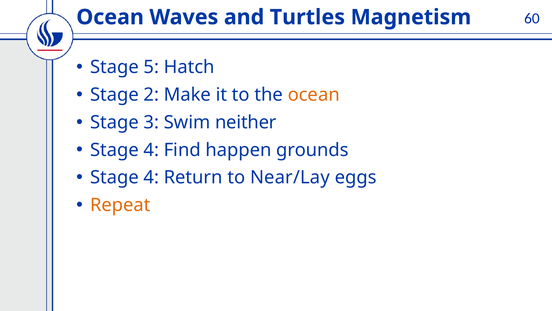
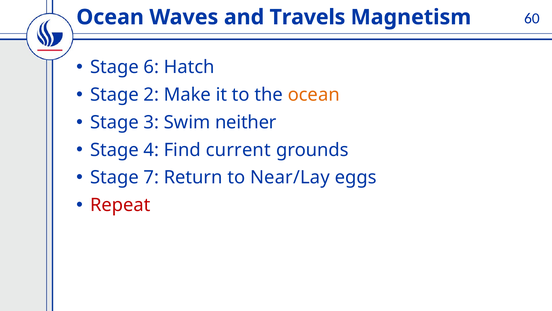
Turtles: Turtles -> Travels (307, 17)
5: 5 -> 6 (151, 67)
happen: happen -> current (238, 150)
4: 4 -> 7 (151, 177)
Repeat colour: orange -> red (120, 205)
